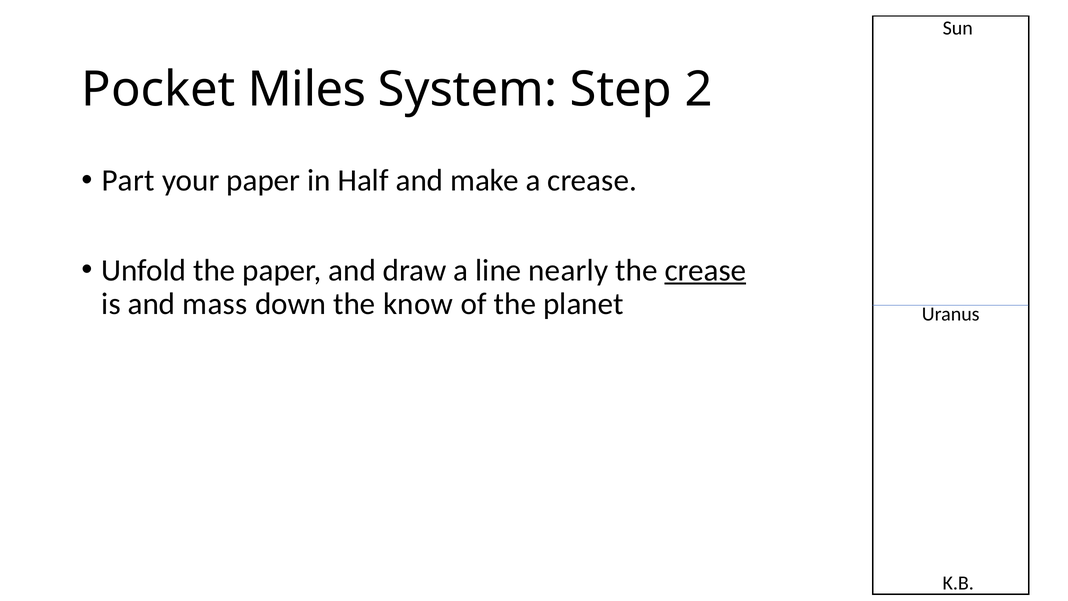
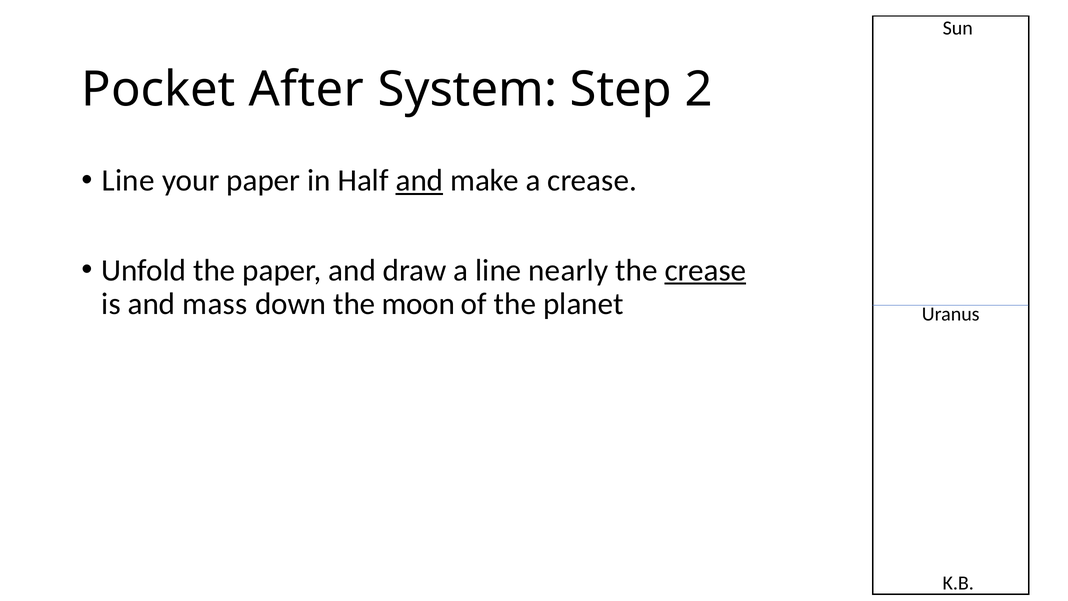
Miles: Miles -> After (306, 90)
Part: Part -> Line (128, 181)
and underline: none -> present (419, 181)
know: know -> moon (418, 304)
